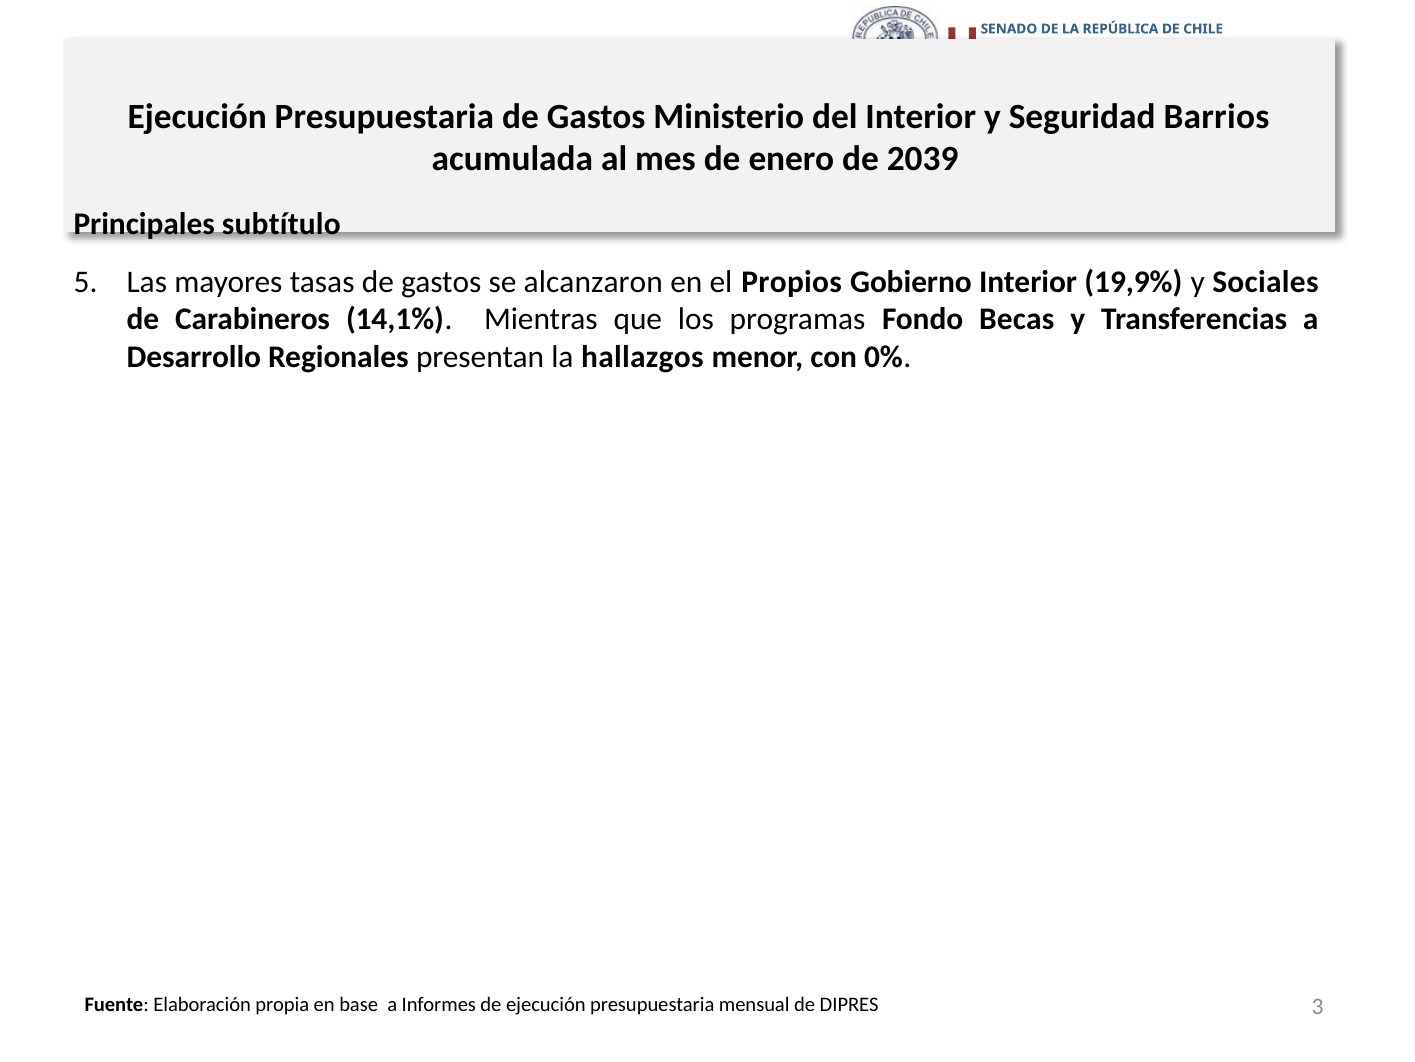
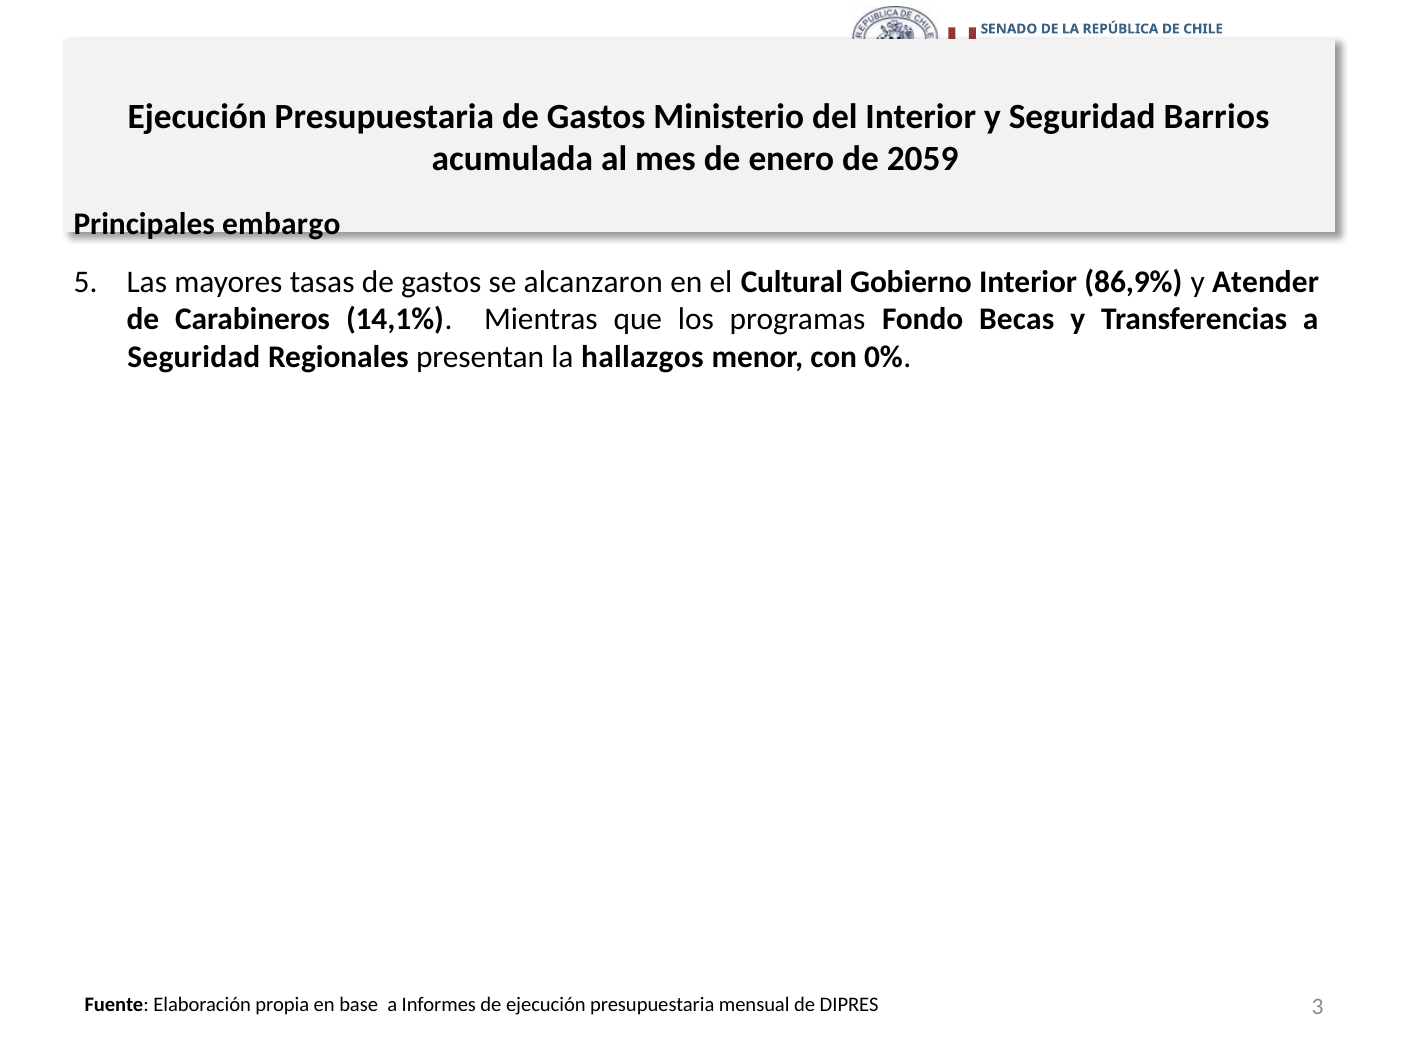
2039: 2039 -> 2059 (923, 159)
subtítulo: subtítulo -> embargo (281, 224)
Propios: Propios -> Cultural (792, 282)
19,9%: 19,9% -> 86,9% (1133, 282)
Sociales: Sociales -> Atender (1266, 282)
Desarrollo: Desarrollo -> Seguridad (194, 357)
